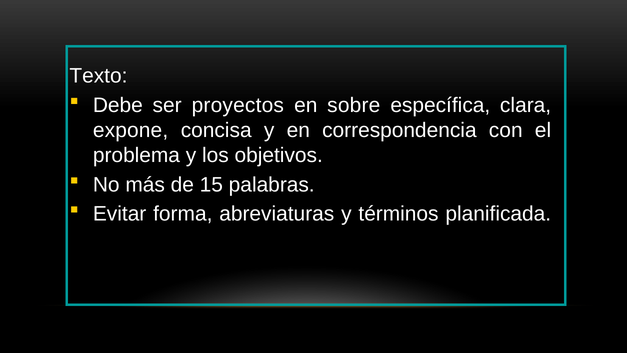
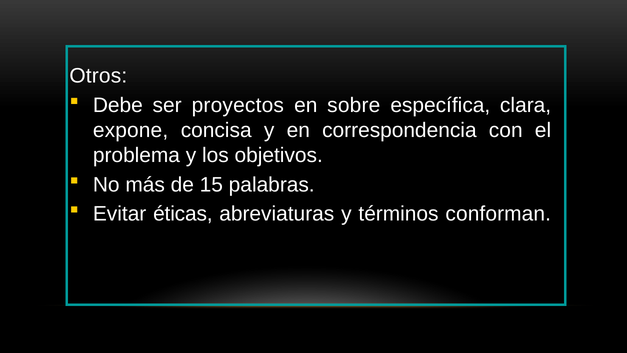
Texto: Texto -> Otros (98, 76)
forma: forma -> éticas (183, 214)
planificada: planificada -> conforman (498, 214)
